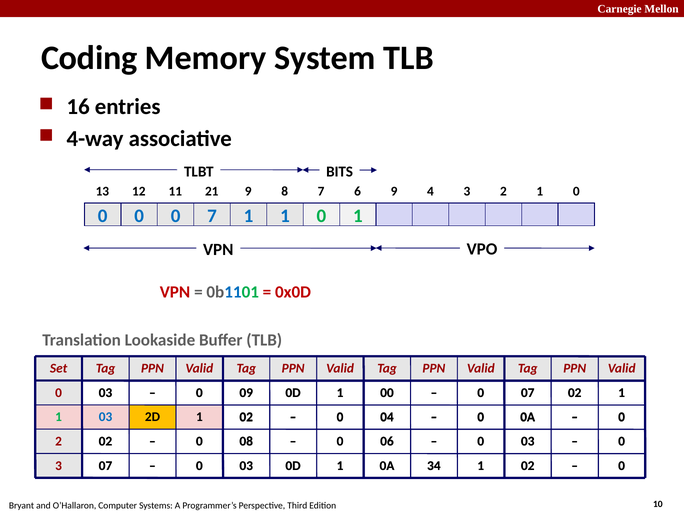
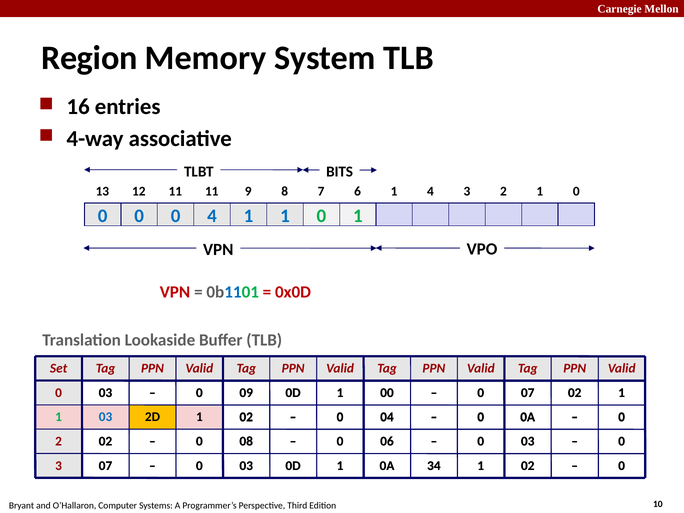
Coding: Coding -> Region (89, 58)
11 21: 21 -> 11 (212, 191)
6 9: 9 -> 1 (394, 191)
0 7: 7 -> 4 (212, 216)
